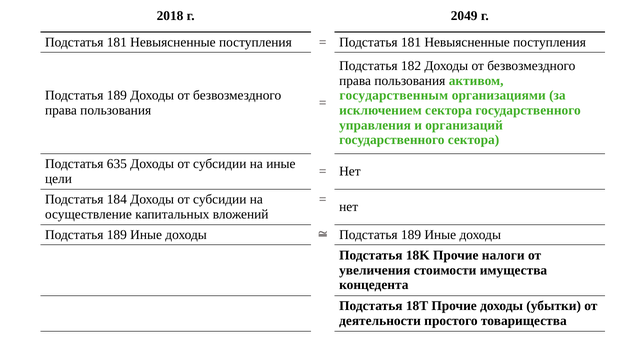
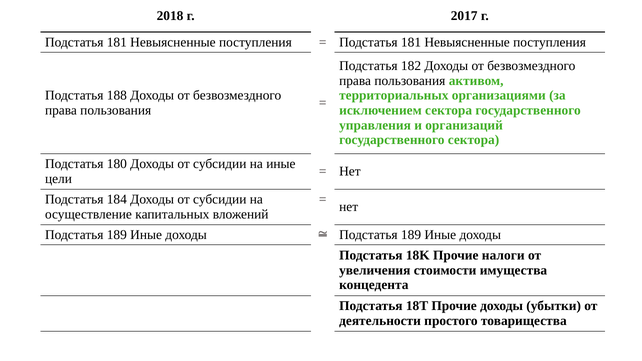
2049: 2049 -> 2017 (464, 16)
189: 189 -> 188 (117, 96)
государственным: государственным -> территориальных (394, 96)
635: 635 -> 180 (117, 164)
